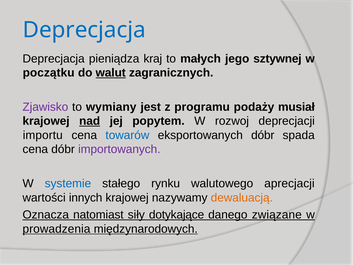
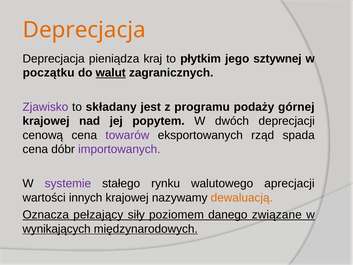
Deprecjacja colour: blue -> orange (84, 30)
małych: małych -> płytkim (201, 59)
wymiany: wymiany -> składany (111, 107)
musiał: musiał -> górnej (296, 107)
nad underline: present -> none (90, 121)
rozwoj: rozwoj -> dwóch (232, 121)
importu: importu -> cenową (43, 135)
towarów colour: blue -> purple (127, 135)
eksportowanych dóbr: dóbr -> rząd (263, 135)
systemie colour: blue -> purple (68, 183)
natomiast: natomiast -> pełzający (98, 215)
dotykające: dotykające -> poziomem (176, 215)
prowadzenia: prowadzenia -> wynikających (57, 229)
